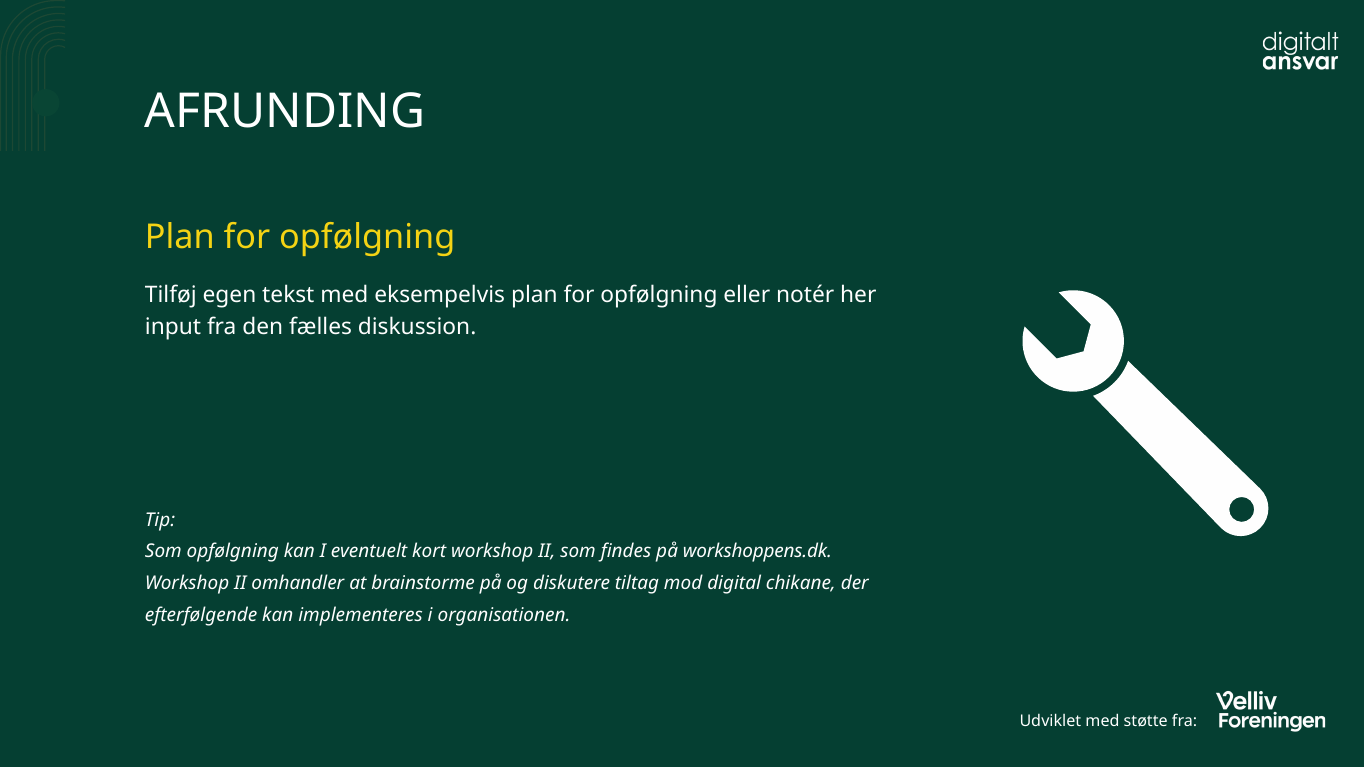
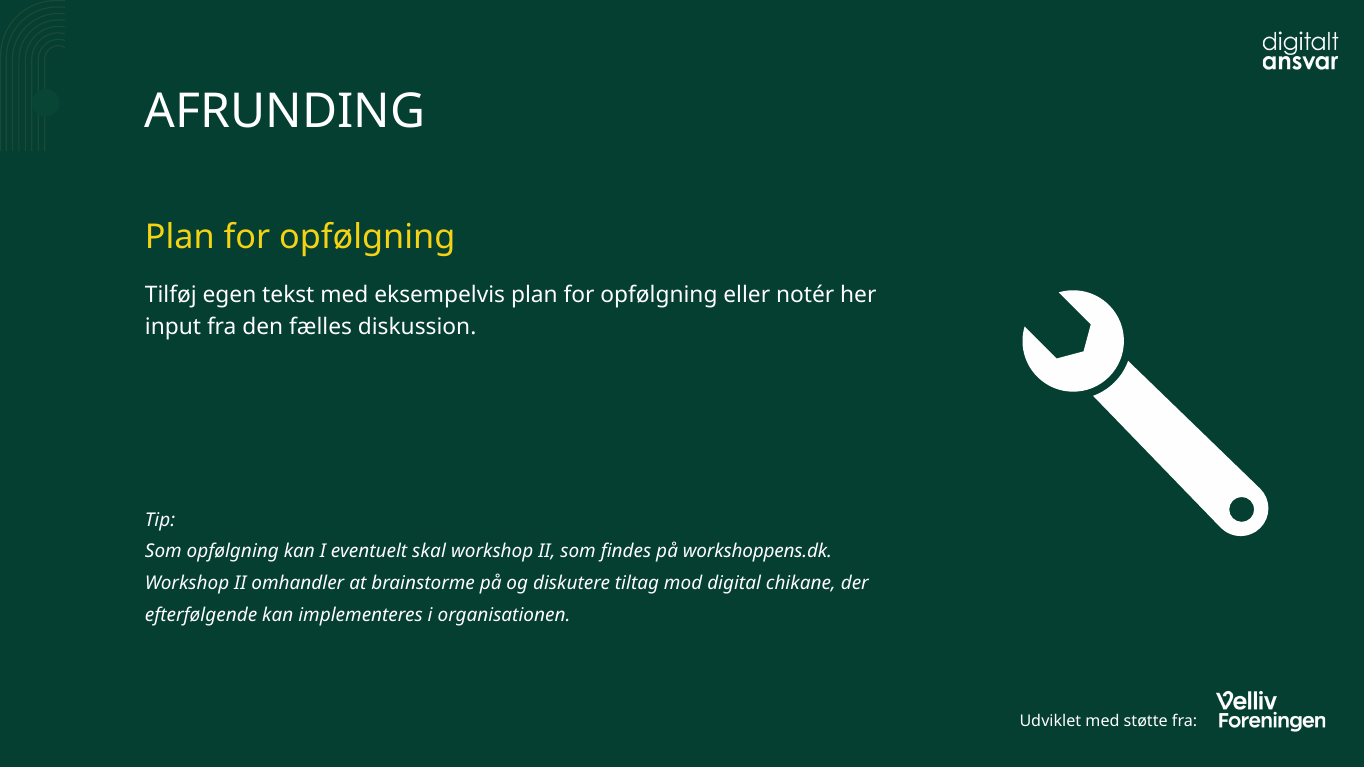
kort: kort -> skal (429, 552)
